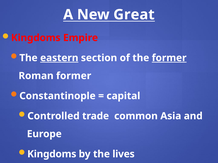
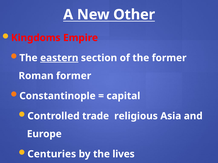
Great: Great -> Other (134, 15)
former underline: present -> none (169, 58)
common: common -> religious (136, 116)
Kingdoms: Kingdoms -> Centuries (52, 154)
